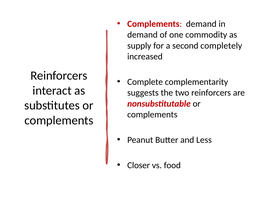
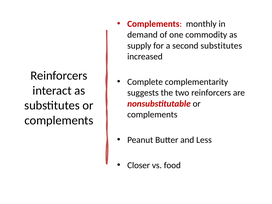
Complements demand: demand -> monthly (201, 24)
second completely: completely -> substitutes (221, 46)
